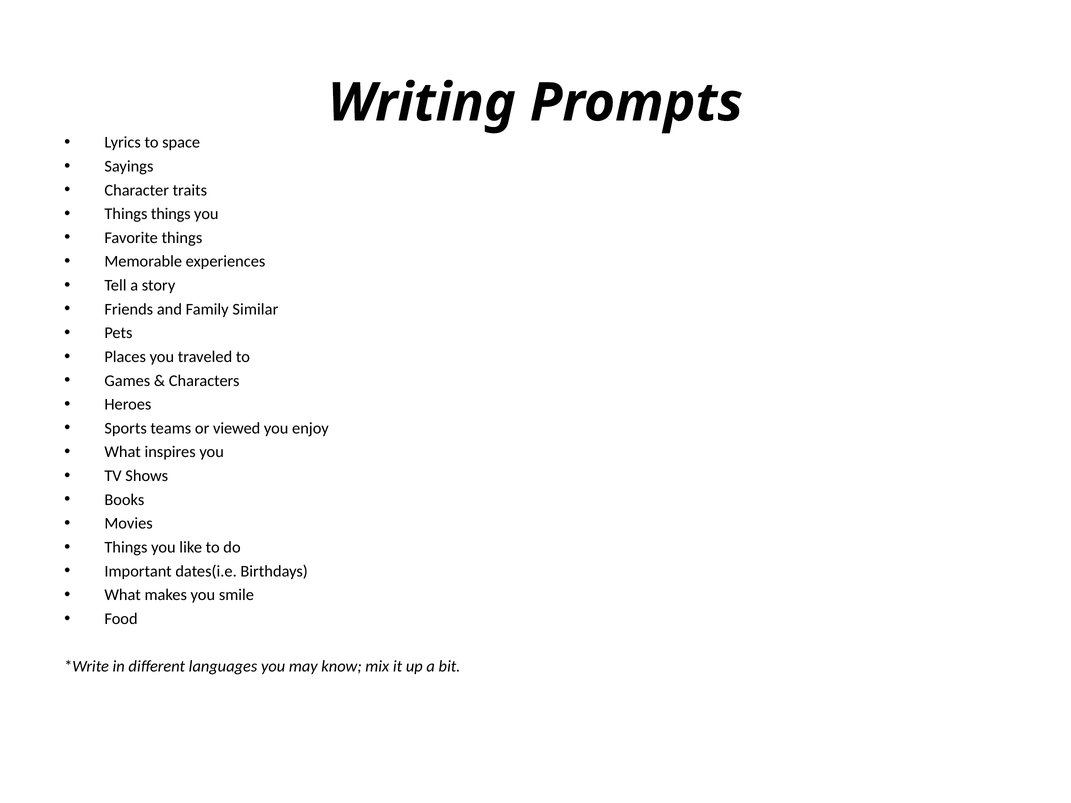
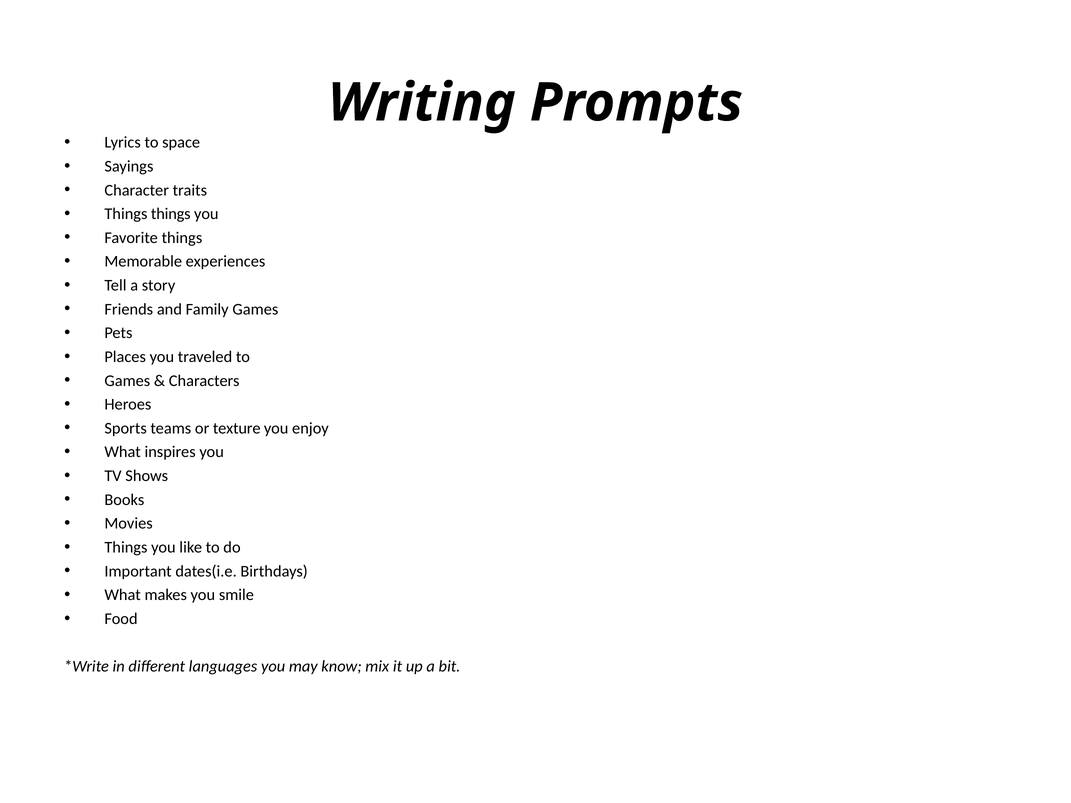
Family Similar: Similar -> Games (255, 309)
viewed: viewed -> texture (237, 428)
